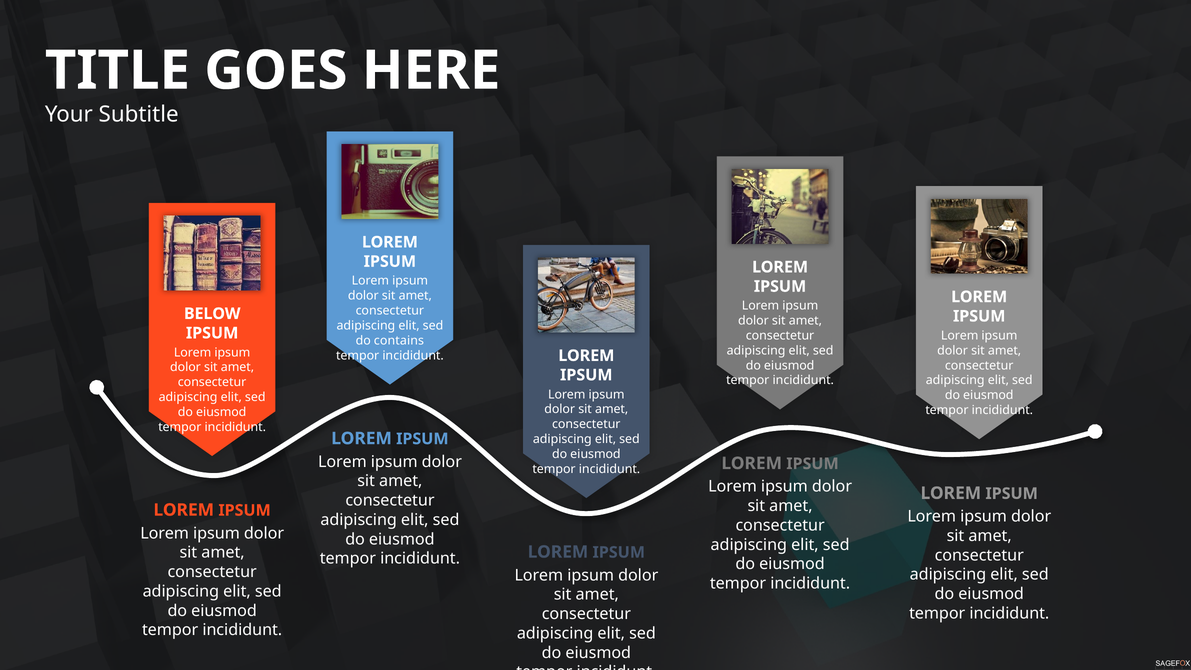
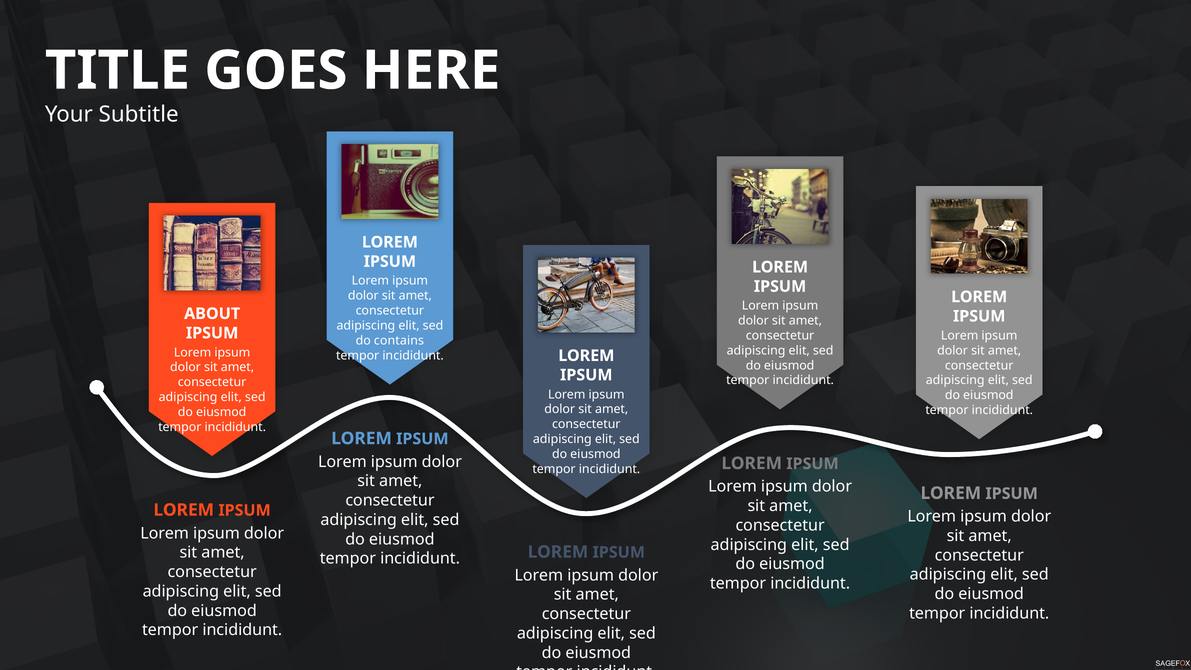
BELOW: BELOW -> ABOUT (212, 314)
